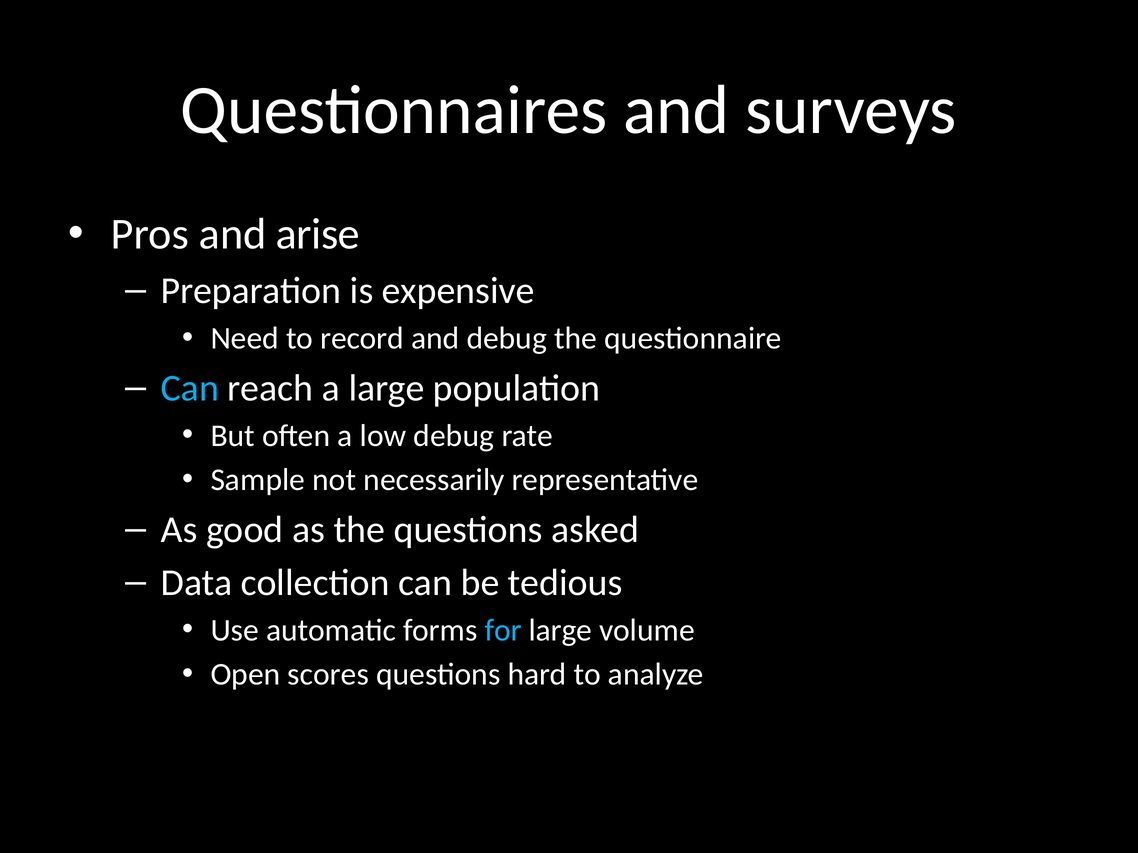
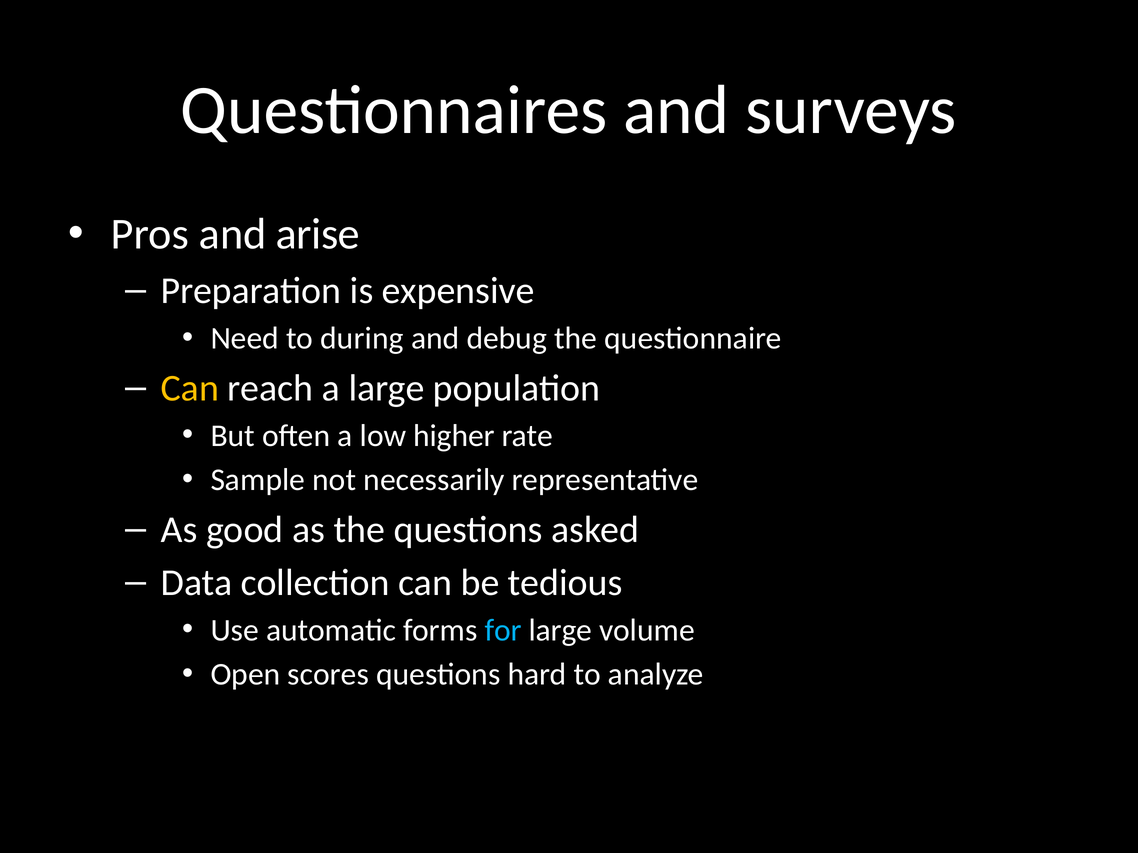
record: record -> during (362, 339)
Can colour: light blue -> yellow (190, 388)
low debug: debug -> higher (454, 436)
